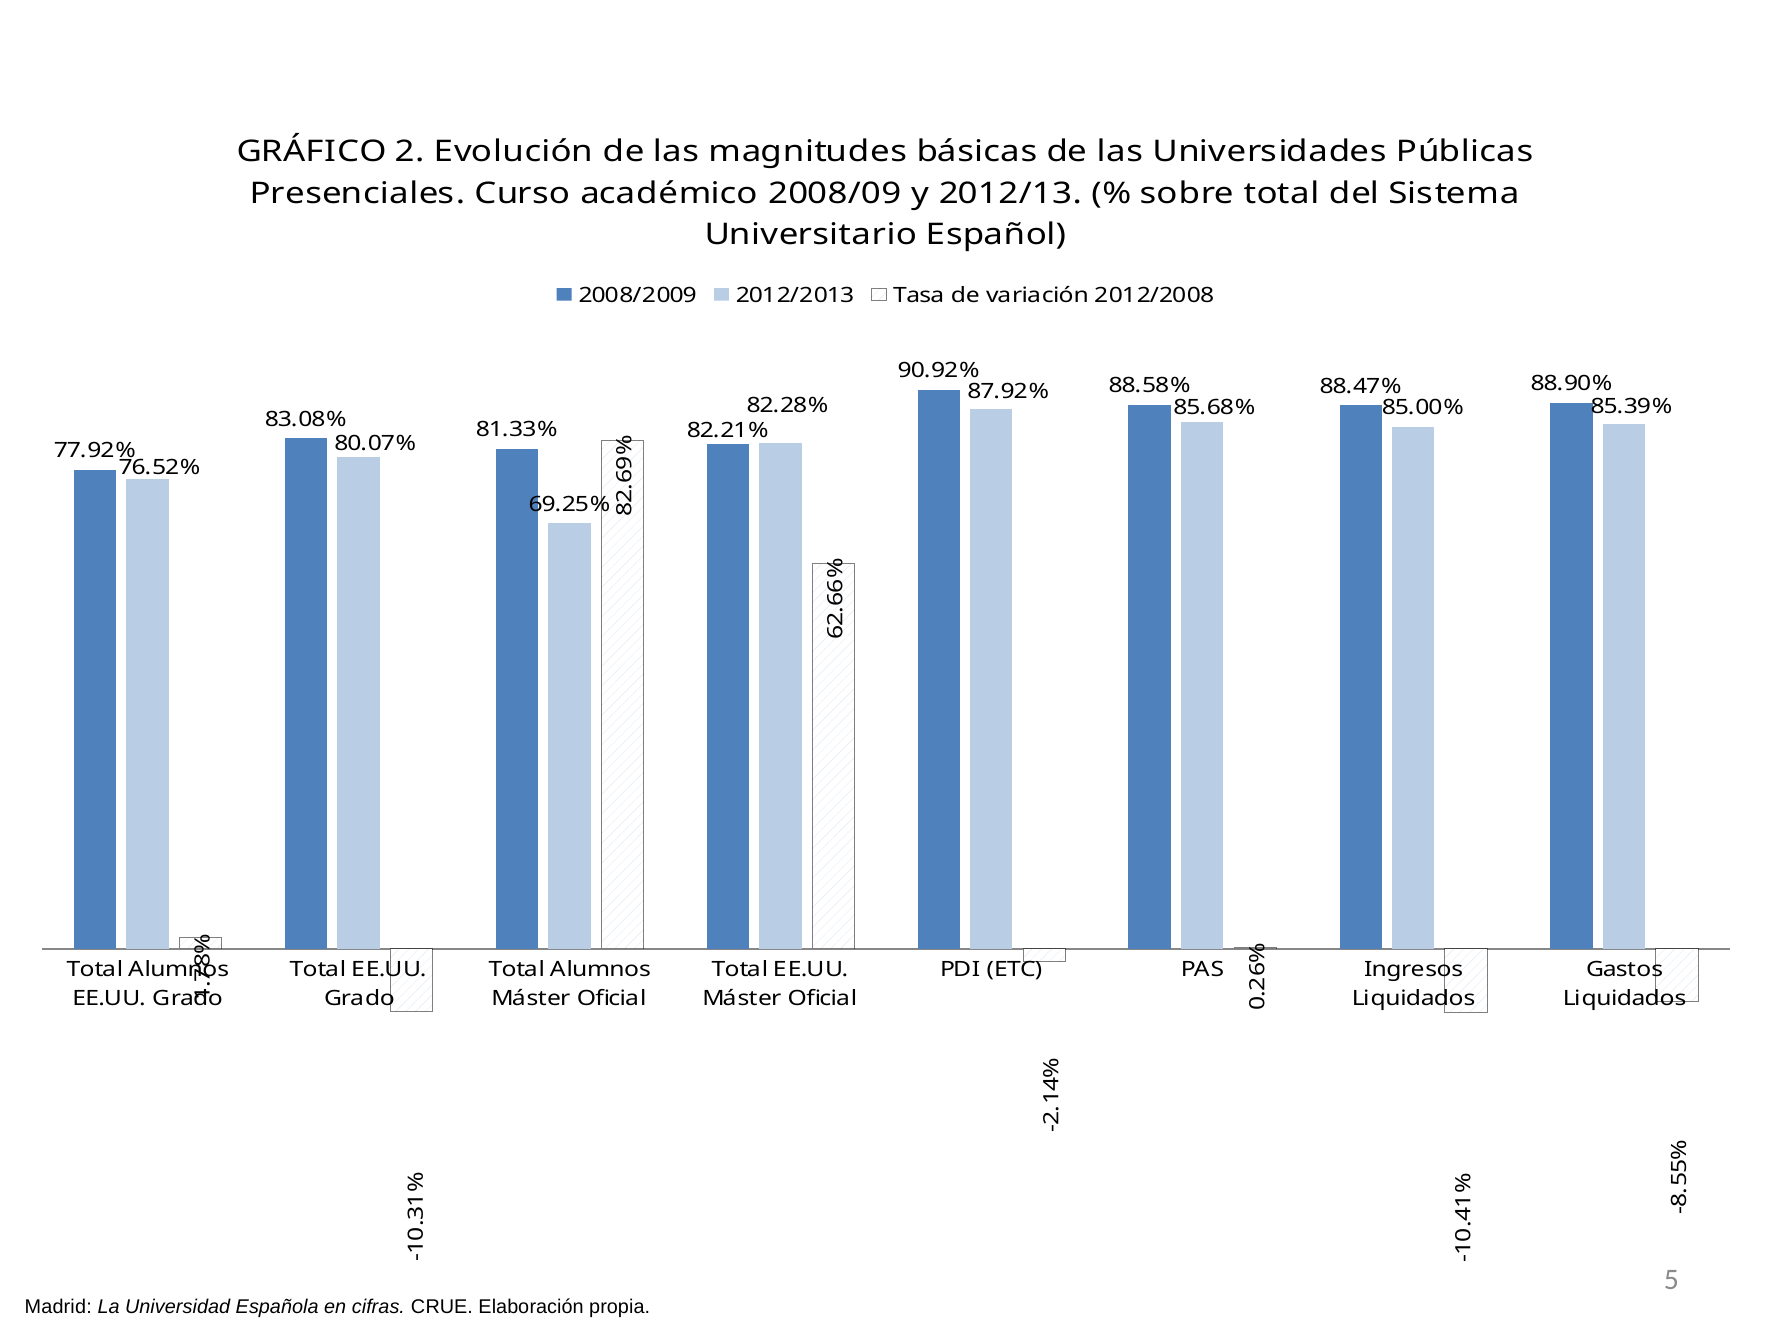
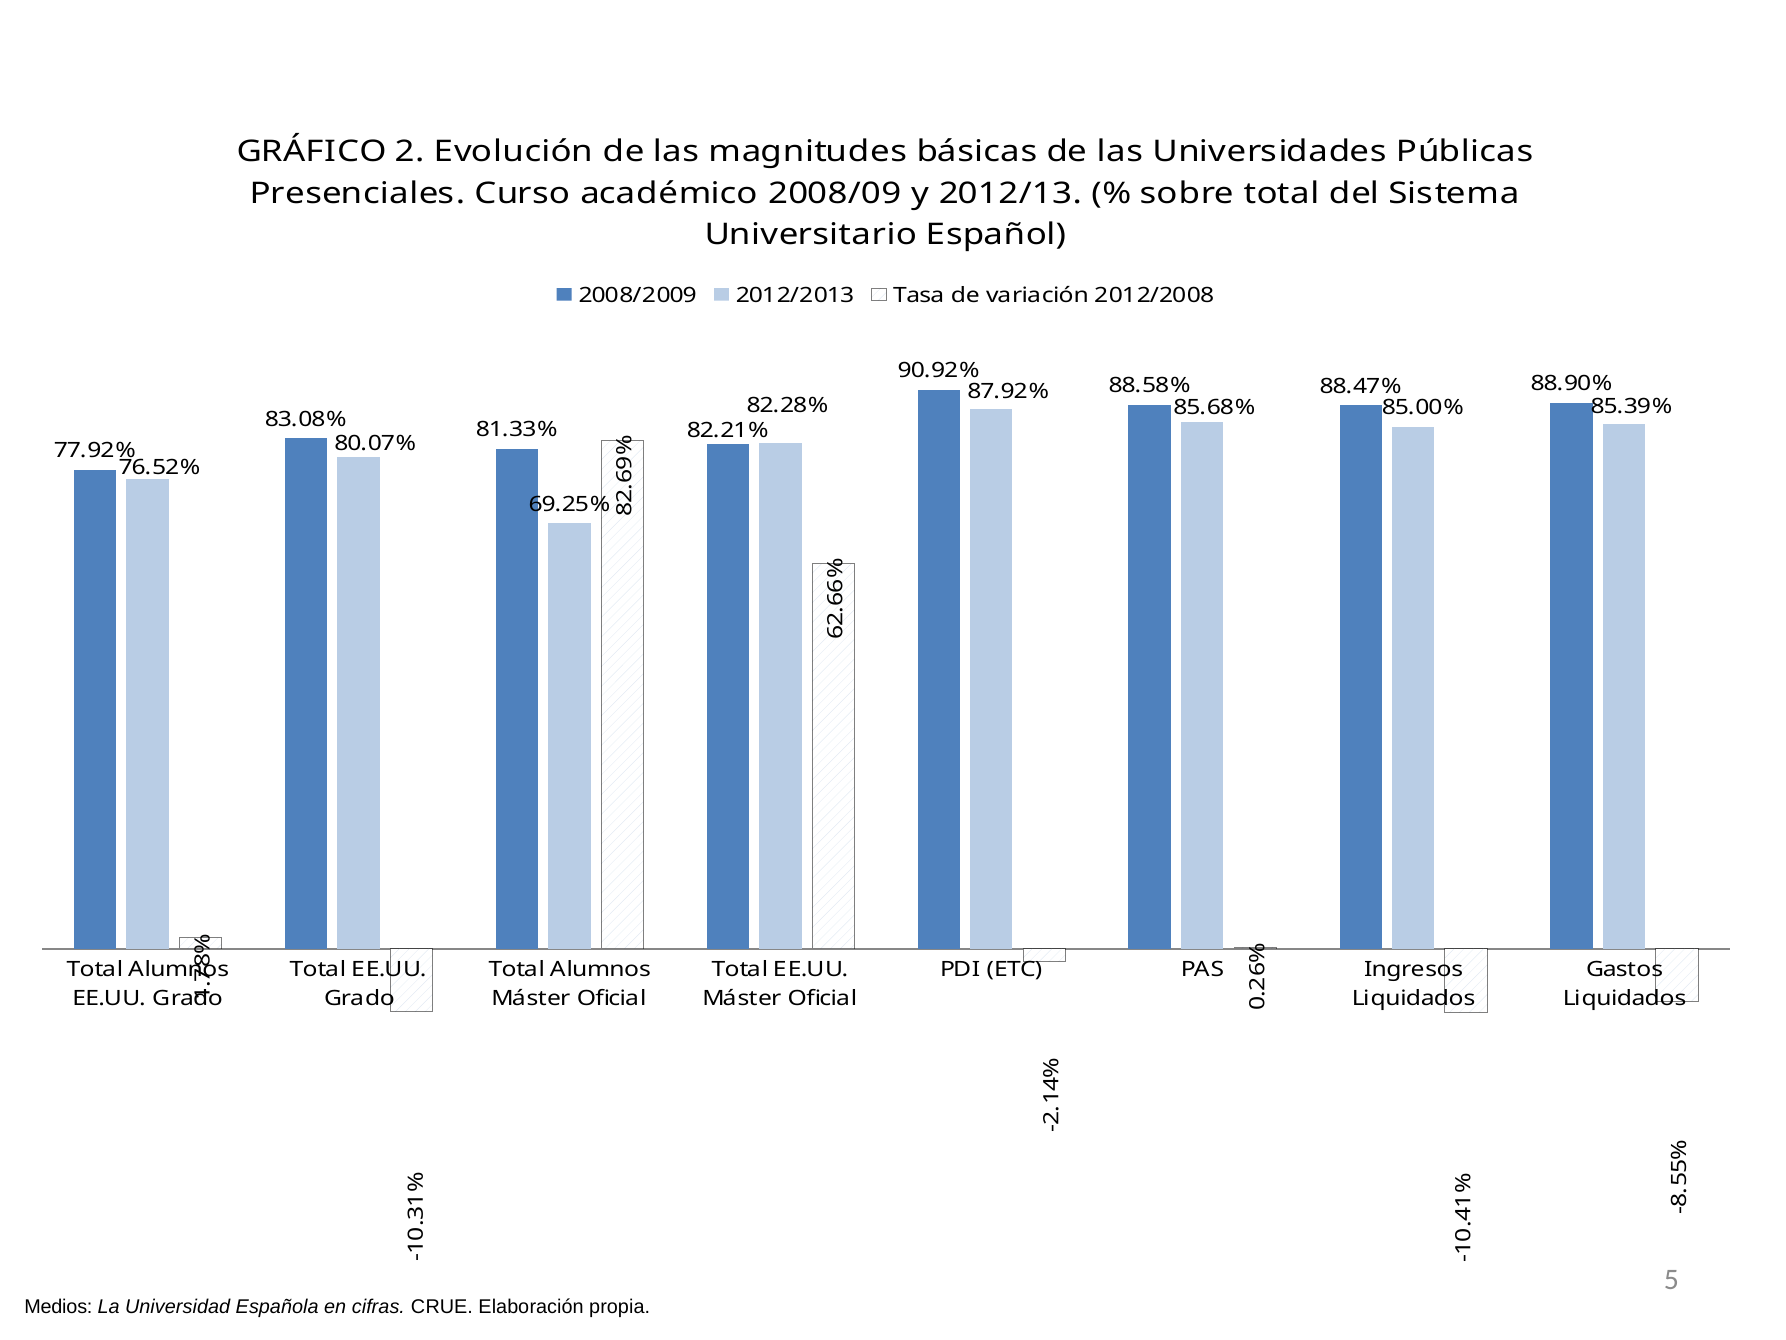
Madrid: Madrid -> Medios (58, 1306)
